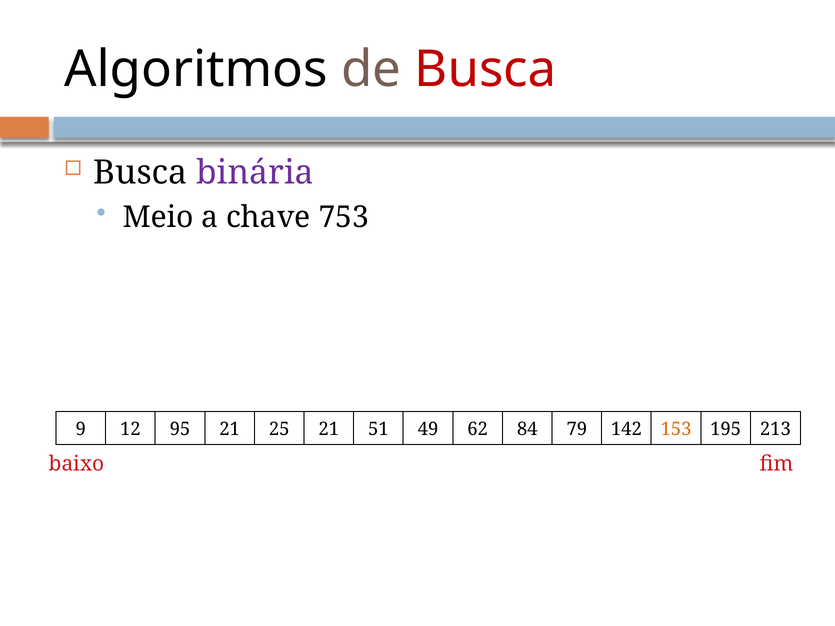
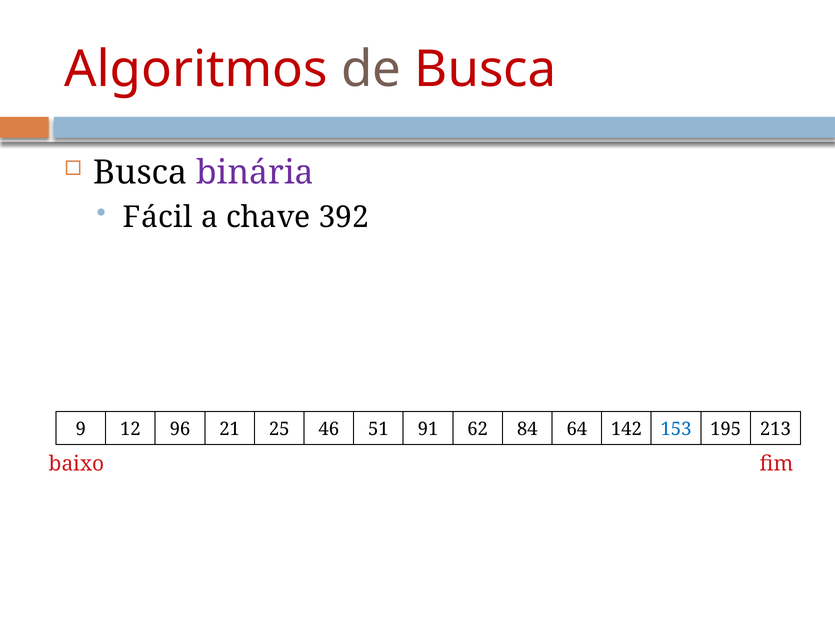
Algoritmos colour: black -> red (196, 70)
Meio: Meio -> Fácil (158, 217)
753: 753 -> 392 (344, 217)
95: 95 -> 96 (180, 429)
25 21: 21 -> 46 (329, 429)
49: 49 -> 91 (428, 429)
79: 79 -> 64 (577, 429)
153 colour: orange -> blue (676, 429)
